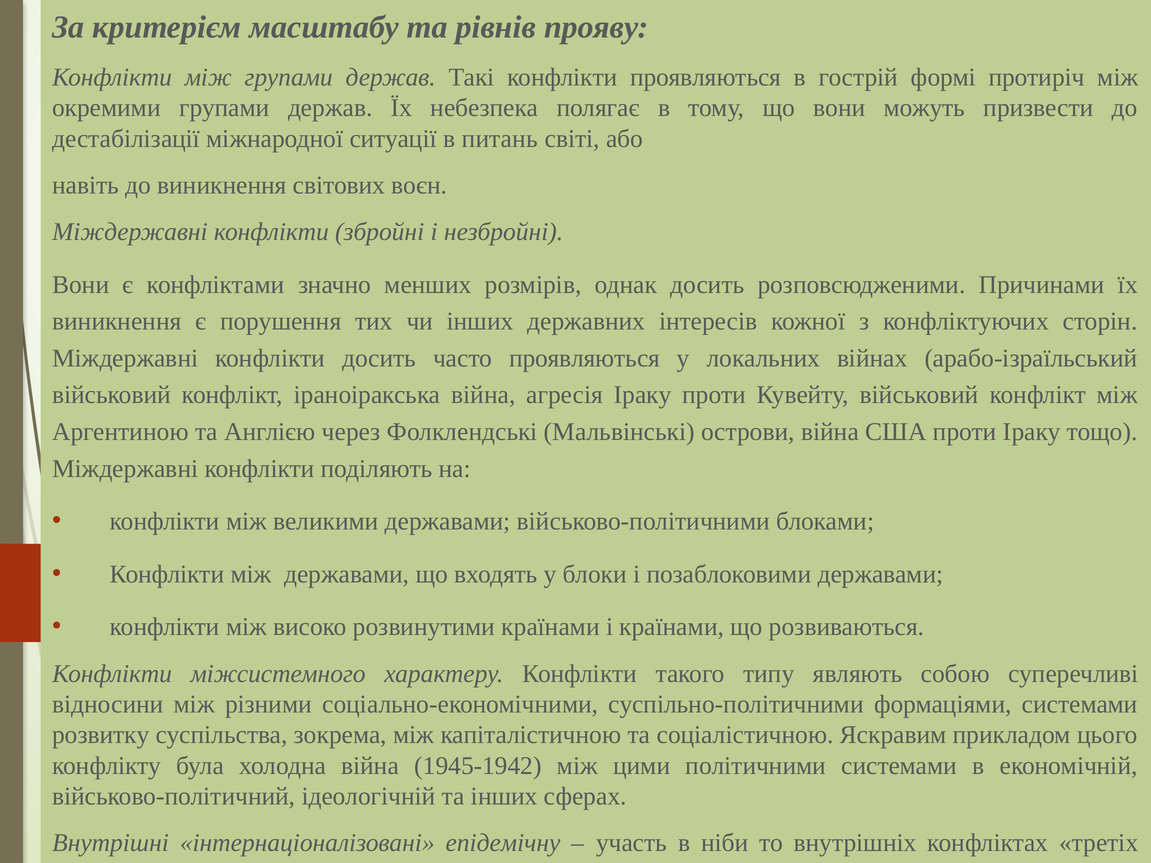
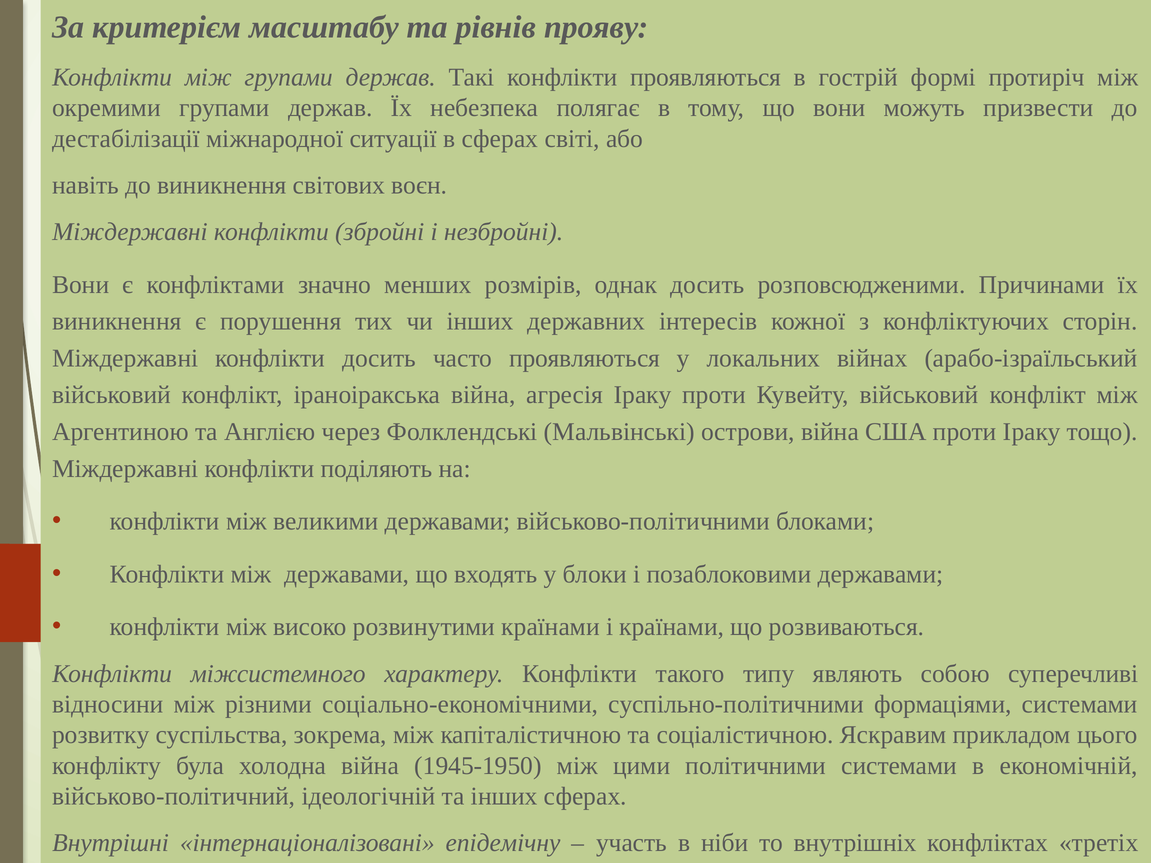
в питань: питань -> сферах (500, 139)
1945-1942: 1945-1942 -> 1945-1950 (478, 766)
